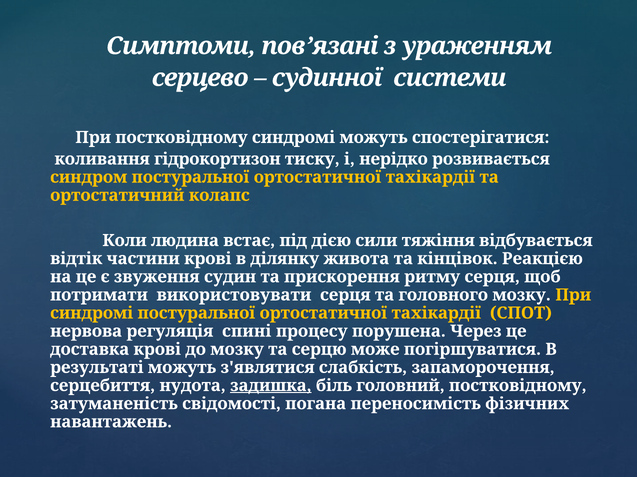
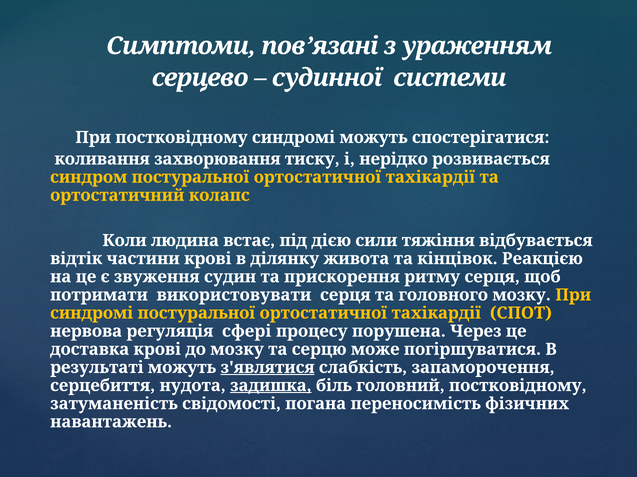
гідрокортизон: гідрокортизон -> захворювання (217, 159)
спині: спині -> сфері (247, 332)
з'являтися underline: none -> present (268, 368)
